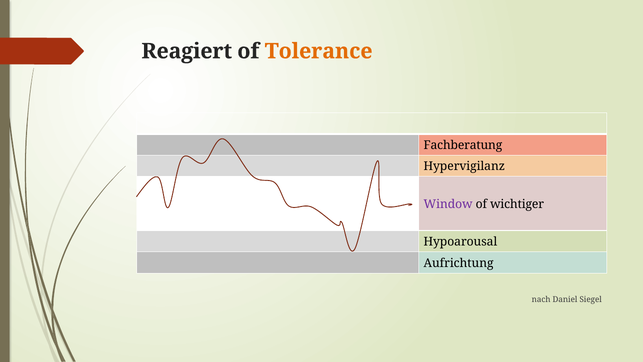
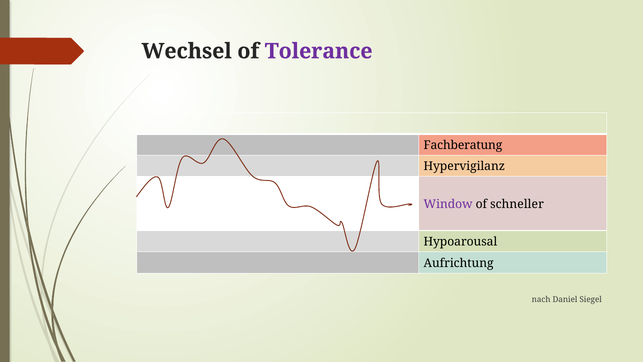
Reagiert: Reagiert -> Wechsel (187, 51)
Tolerance colour: orange -> purple (319, 51)
wichtiger: wichtiger -> schneller (517, 204)
